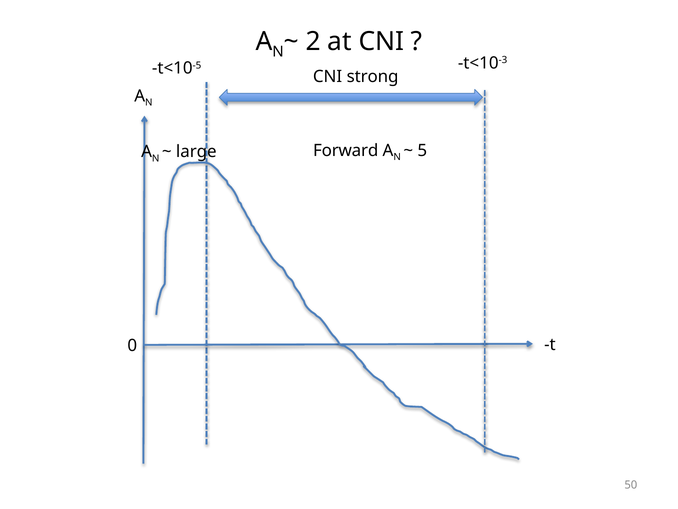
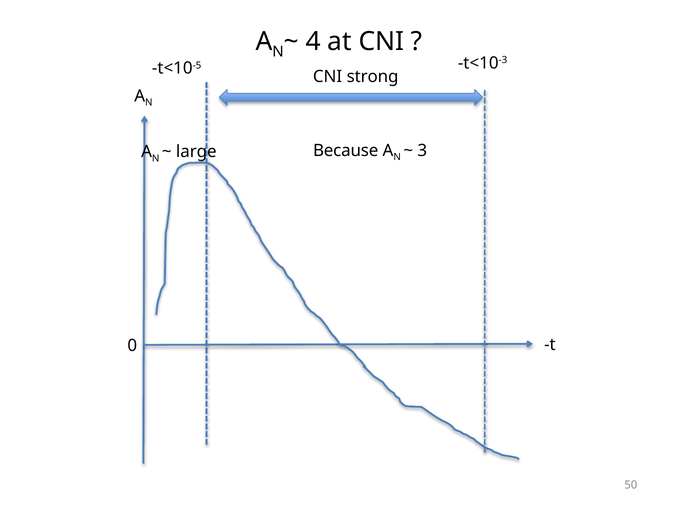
2: 2 -> 4 (313, 41)
Forward: Forward -> Because (346, 150)
5: 5 -> 3 (422, 150)
